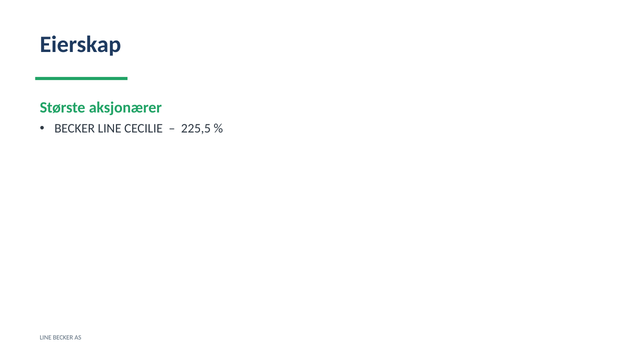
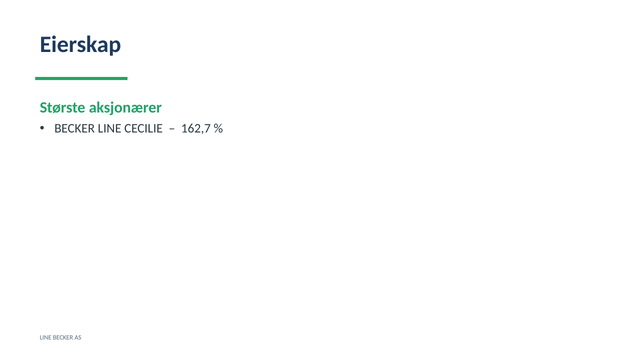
225,5: 225,5 -> 162,7 (196, 129)
